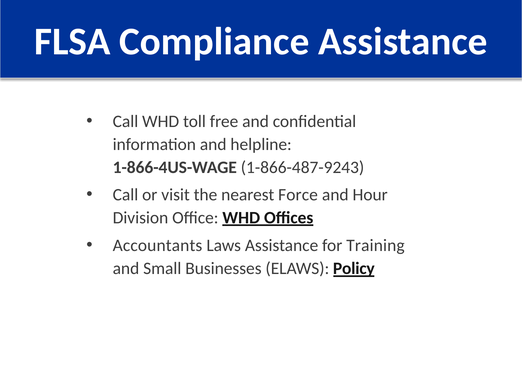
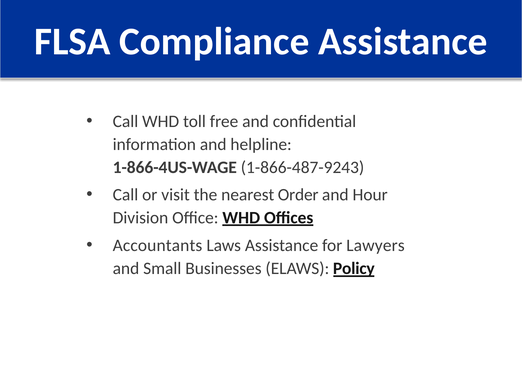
Force: Force -> Order (298, 195)
Training: Training -> Lawyers (375, 245)
